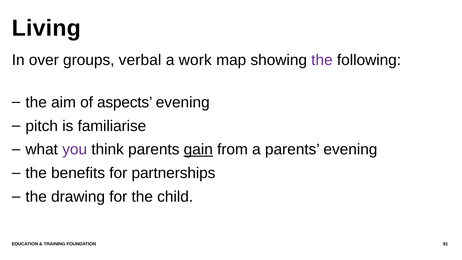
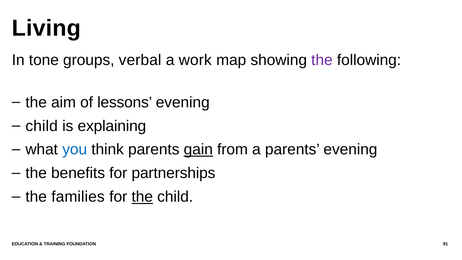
over: over -> tone (44, 60)
aspects: aspects -> lessons (125, 102)
pitch: pitch -> child (42, 126)
familiarise: familiarise -> explaining (112, 126)
you colour: purple -> blue (75, 149)
drawing: drawing -> families (78, 197)
the underline: none -> present (142, 197)
